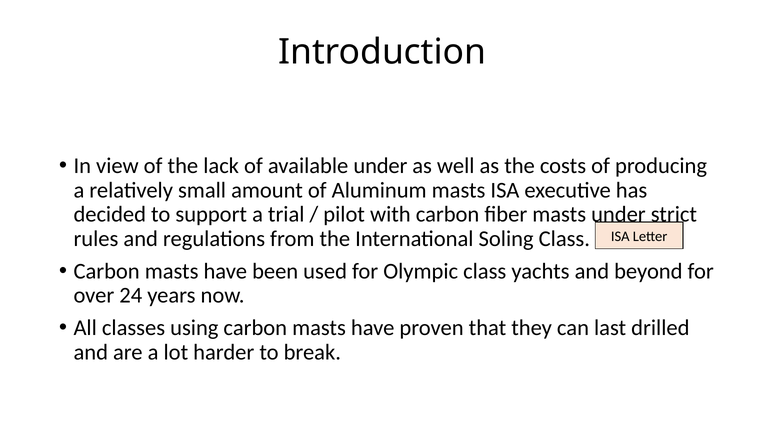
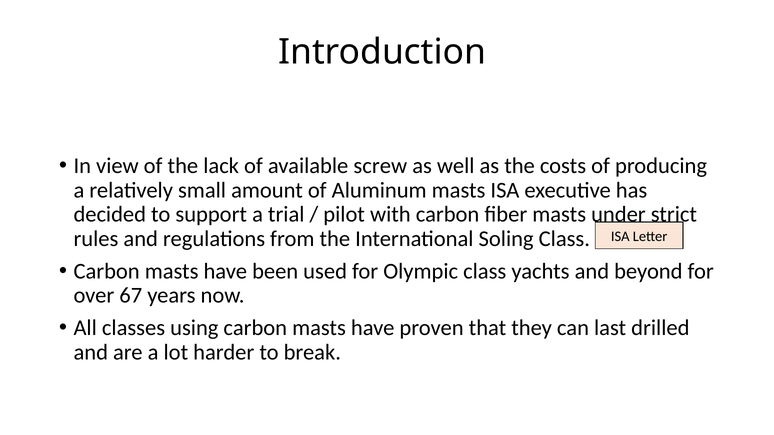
available under: under -> screw (380, 166)
24: 24 -> 67 (131, 296)
